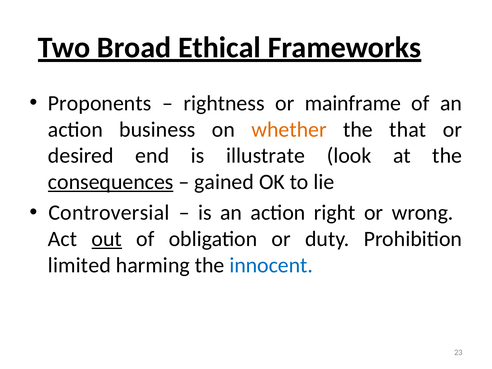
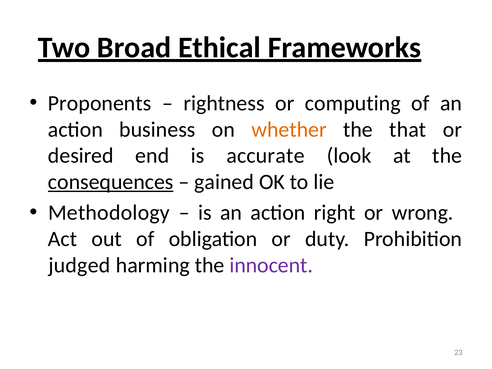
mainframe: mainframe -> computing (353, 103)
illustrate: illustrate -> accurate (265, 156)
Controversial: Controversial -> Methodology (109, 213)
out underline: present -> none (107, 239)
limited: limited -> judged (79, 265)
innocent colour: blue -> purple (271, 265)
